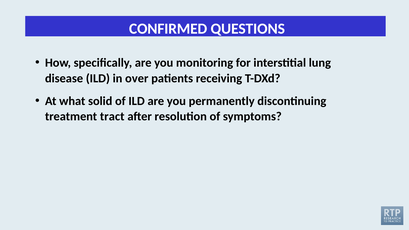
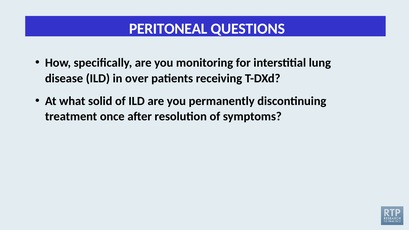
CONFIRMED: CONFIRMED -> PERITONEAL (168, 29)
tract: tract -> once (112, 117)
